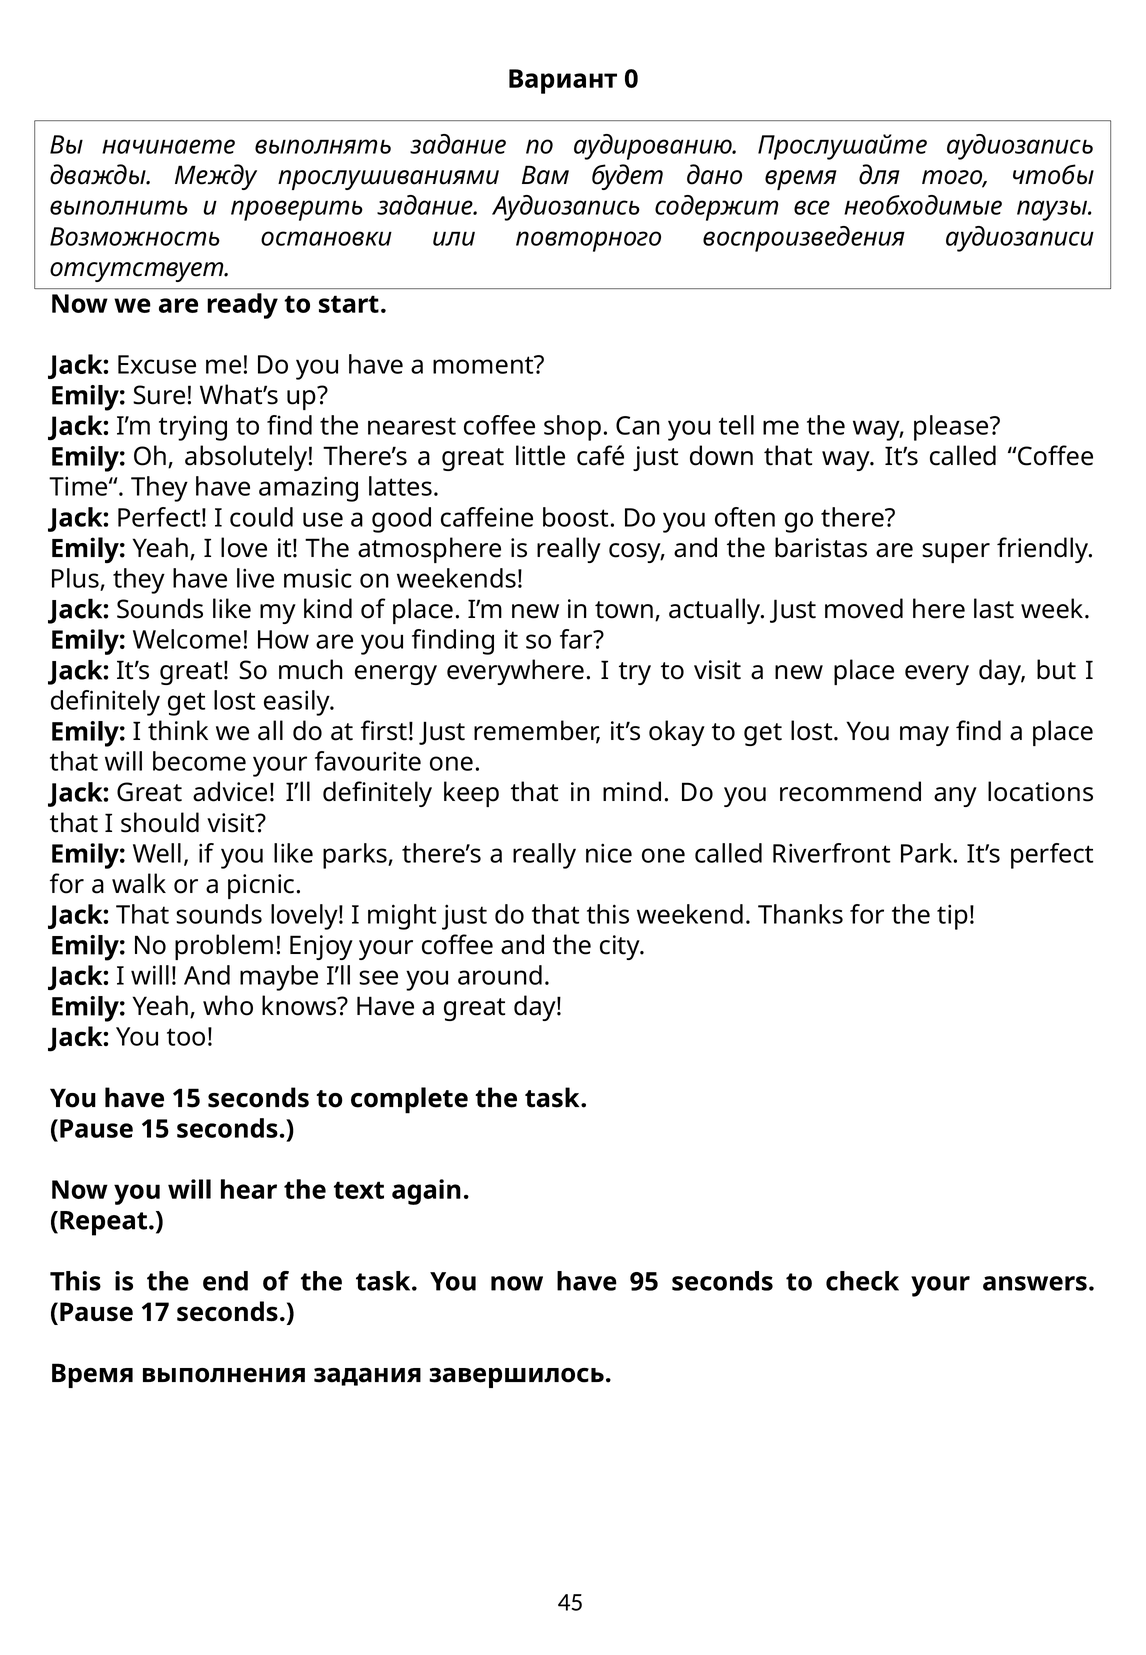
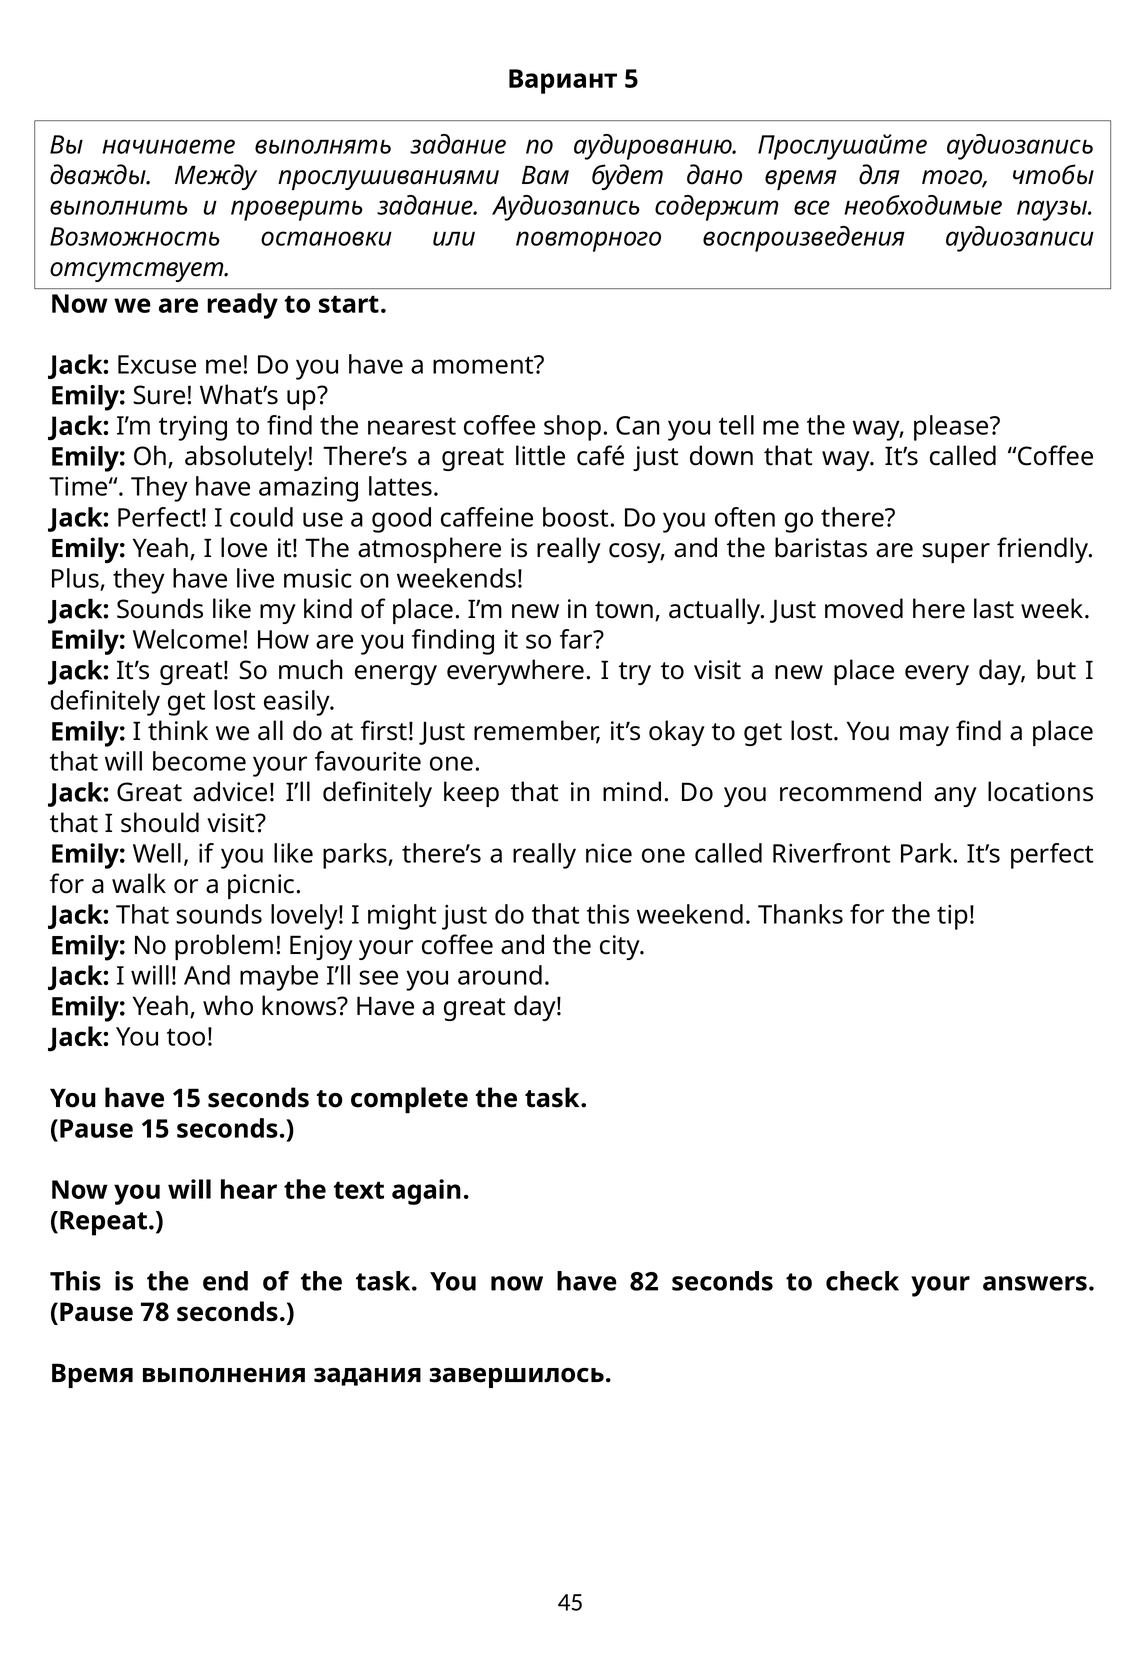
0: 0 -> 5 (631, 79)
95: 95 -> 82 (644, 1282)
17: 17 -> 78 (155, 1313)
